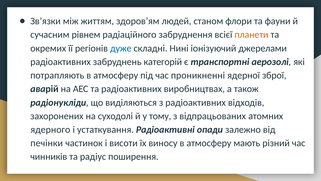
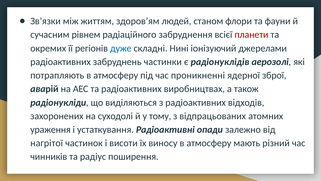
планети colour: orange -> red (251, 35)
категорій: категорій -> частинки (163, 62)
транспортні: транспортні -> радіонуклідів (220, 62)
ядерного: ядерного -> ураження (50, 129)
печінки: печінки -> нагрітої (47, 143)
